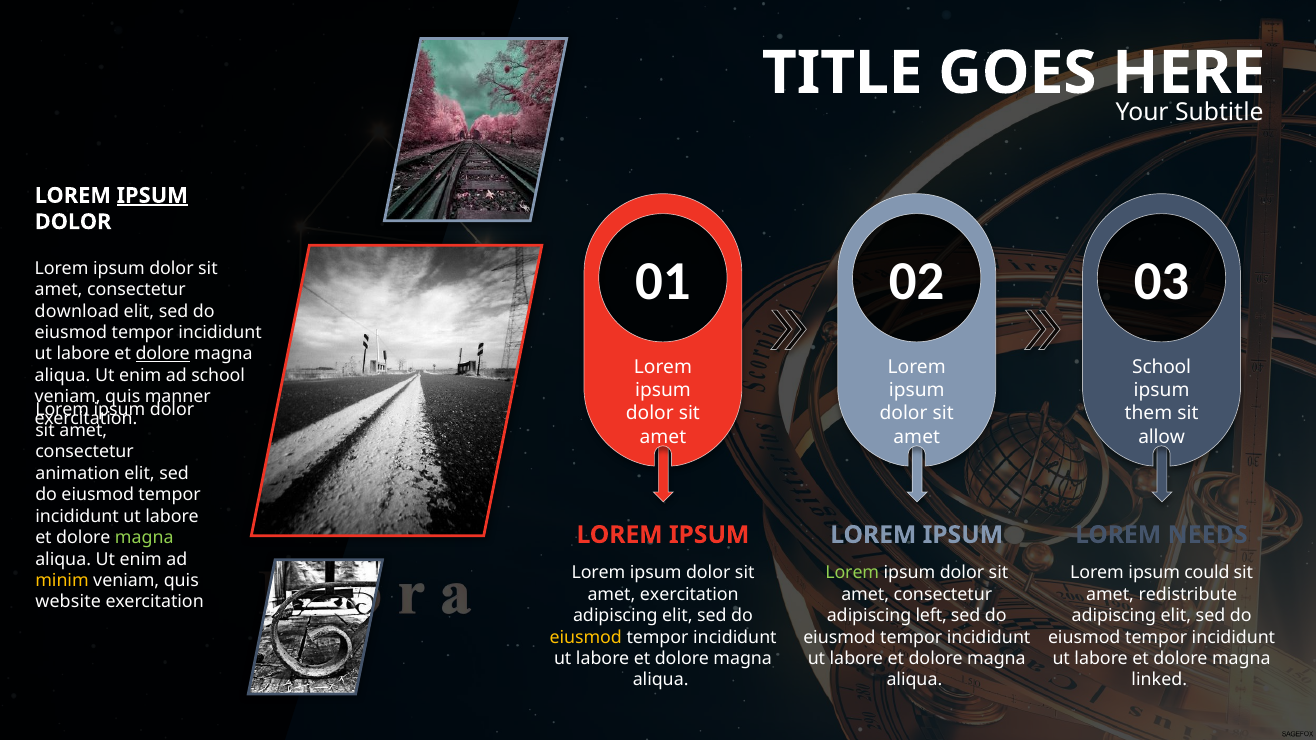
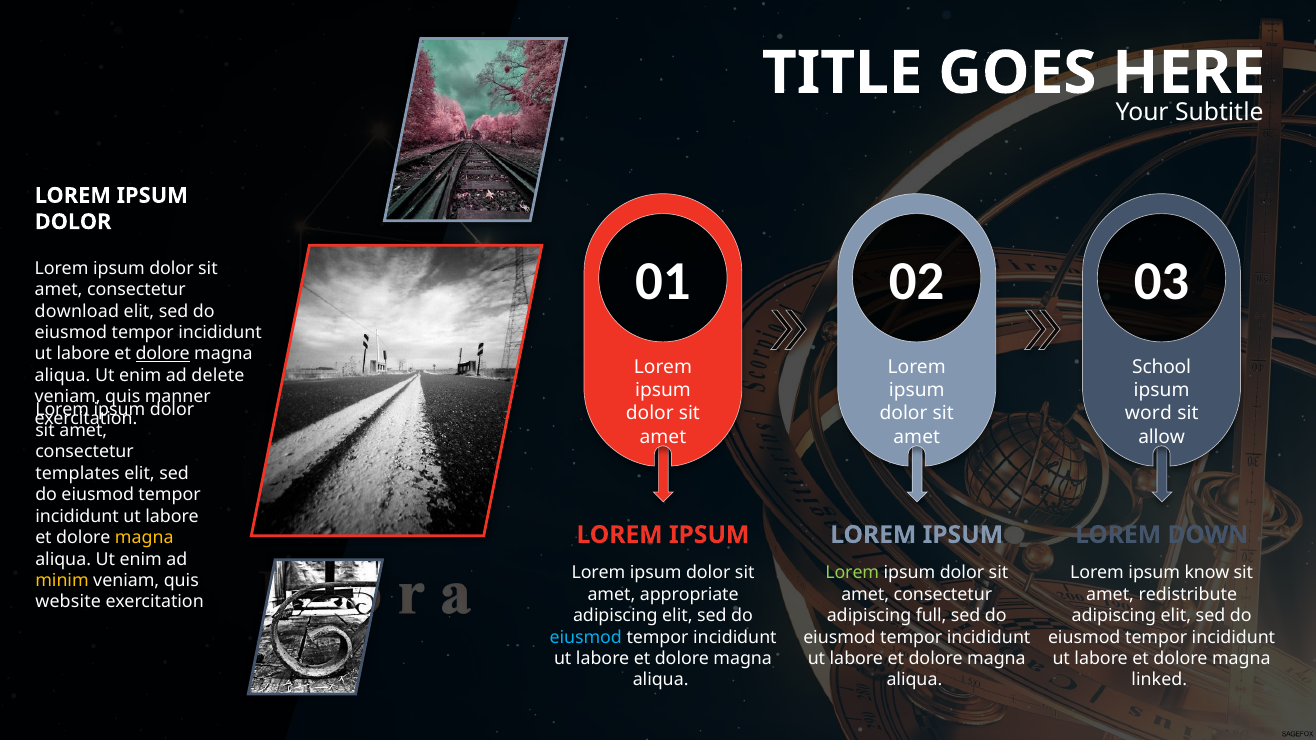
IPSUM underline: present -> none (152, 196)
ad school: school -> delete (218, 376)
them: them -> word (1148, 414)
animation: animation -> templates (78, 474)
NEEDS: NEEDS -> DOWN (1208, 535)
magna colour: light green -> yellow (144, 538)
could: could -> know (1207, 573)
amet exercitation: exercitation -> appropriate (689, 595)
left: left -> full (931, 616)
eiusmod colour: yellow -> light blue (586, 637)
